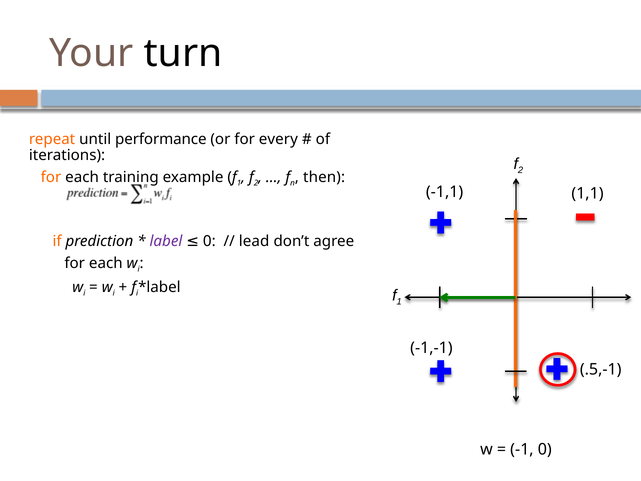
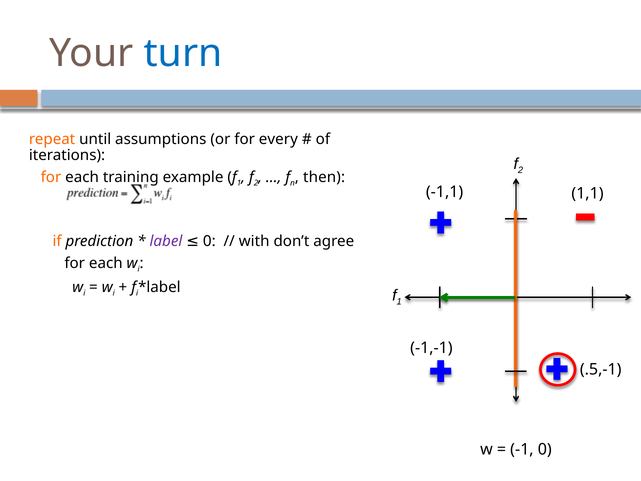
turn colour: black -> blue (183, 53)
performance: performance -> assumptions (161, 139)
lead: lead -> with (254, 241)
